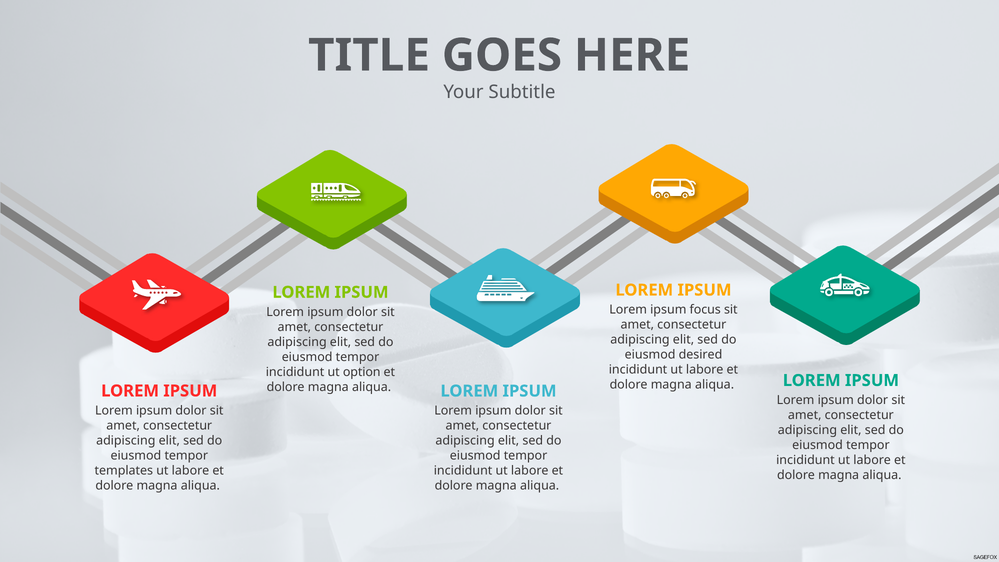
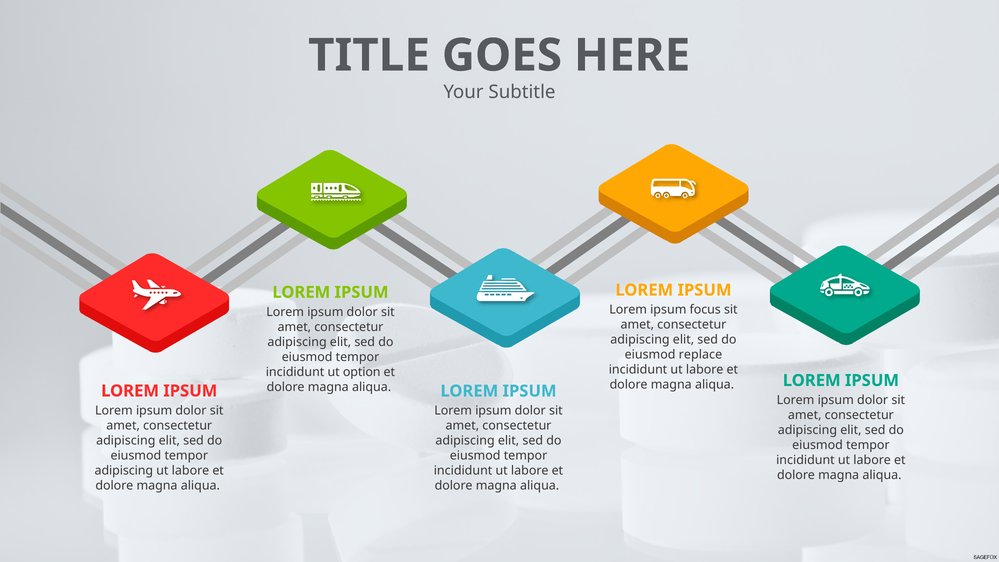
desired: desired -> replace (700, 355)
templates: templates -> adipiscing (124, 471)
